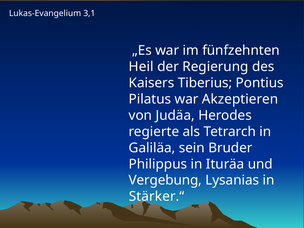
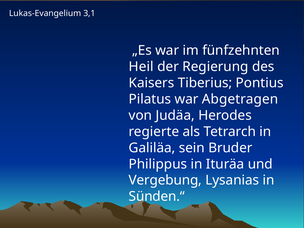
Akzeptieren: Akzeptieren -> Abgetragen (240, 99)
Stärker.“: Stärker.“ -> Sünden.“ (157, 196)
